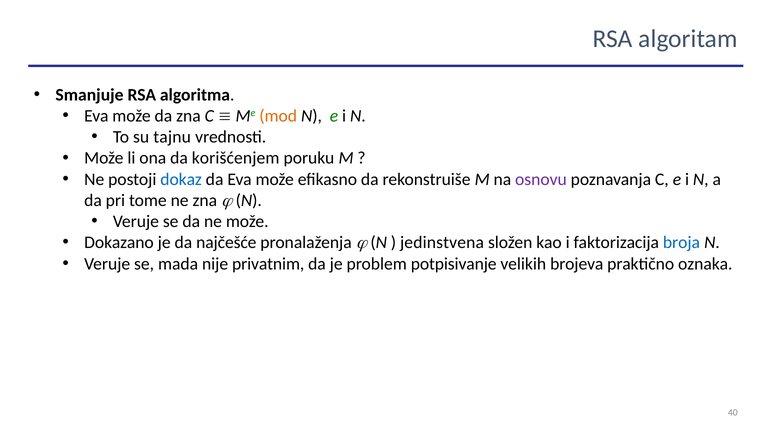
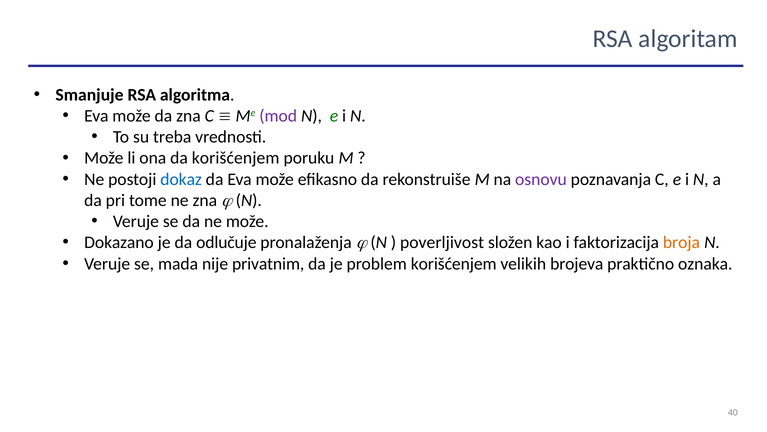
mod colour: orange -> purple (278, 116)
tajnu: tajnu -> treba (172, 137)
najčešće: najčešće -> odlučuje (226, 242)
jedinstvena: jedinstvena -> poverljivost (442, 242)
broja colour: blue -> orange (681, 242)
problem potpisivanje: potpisivanje -> korišćenjem (454, 263)
